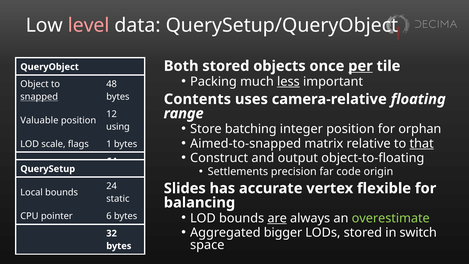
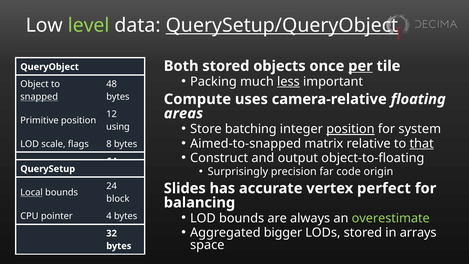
level colour: pink -> light green (89, 25)
QuerySetup/QueryObject underline: none -> present (282, 25)
Contents: Contents -> Compute (197, 99)
range: range -> areas (183, 113)
Valuable: Valuable -> Primitive (39, 120)
position underline: none -> present (350, 129)
orphan: orphan -> system (420, 129)
1: 1 -> 8 (109, 144)
Settlements: Settlements -> Surprisingly (238, 172)
flexible: flexible -> perfect (384, 188)
Local underline: none -> present (32, 192)
static: static -> block (118, 199)
are underline: present -> none (277, 218)
6: 6 -> 4 (109, 216)
switch: switch -> arrays (418, 233)
